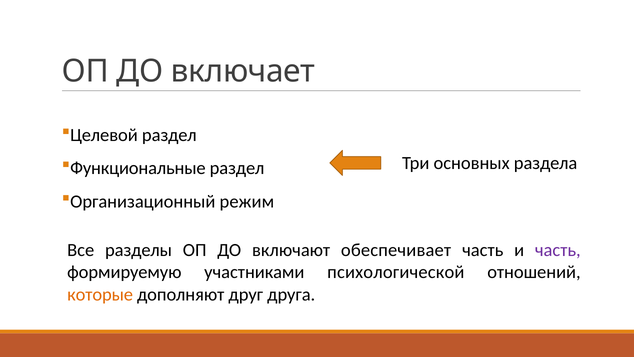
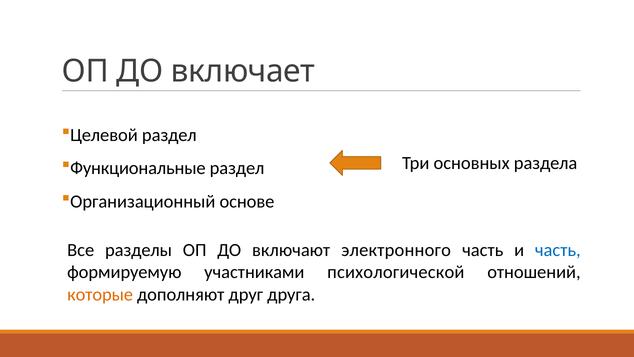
режим: режим -> основе (247, 201)
обеспечивает: обеспечивает -> электронного (396, 250)
часть colour: purple -> blue (558, 250)
